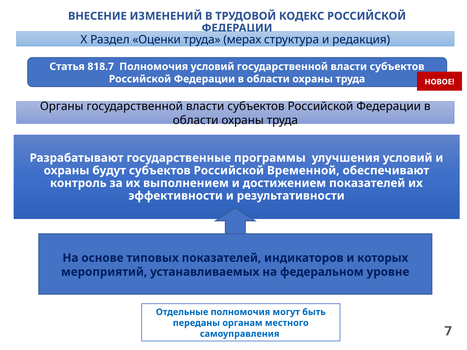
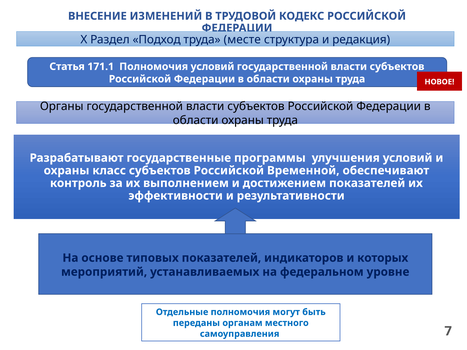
Оценки: Оценки -> Подход (157, 40)
мерах: мерах -> месте (242, 40)
818.7: 818.7 -> 171.1 (101, 67)
будут: будут -> класс (109, 171)
